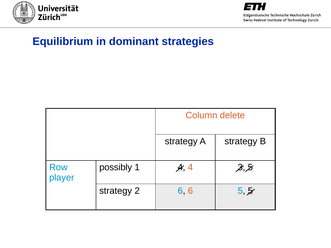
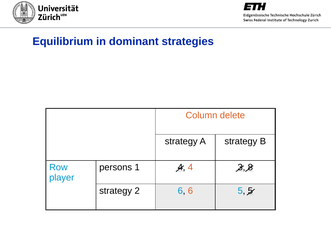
possibly: possibly -> persons (116, 168)
3 5: 5 -> 8 (250, 168)
